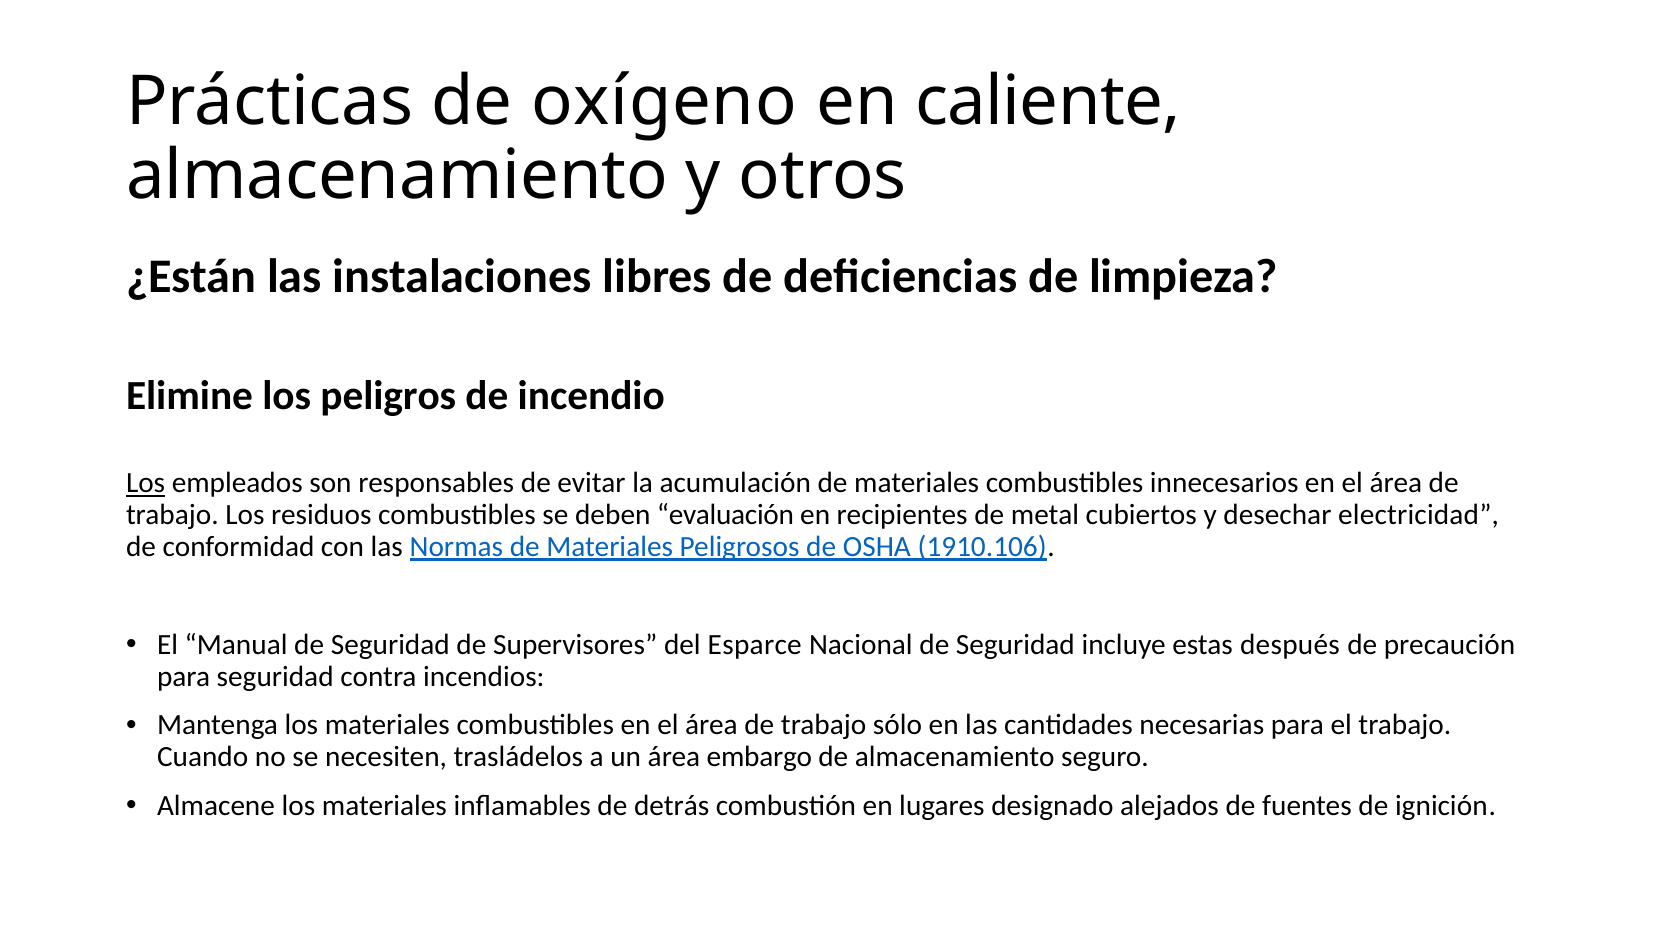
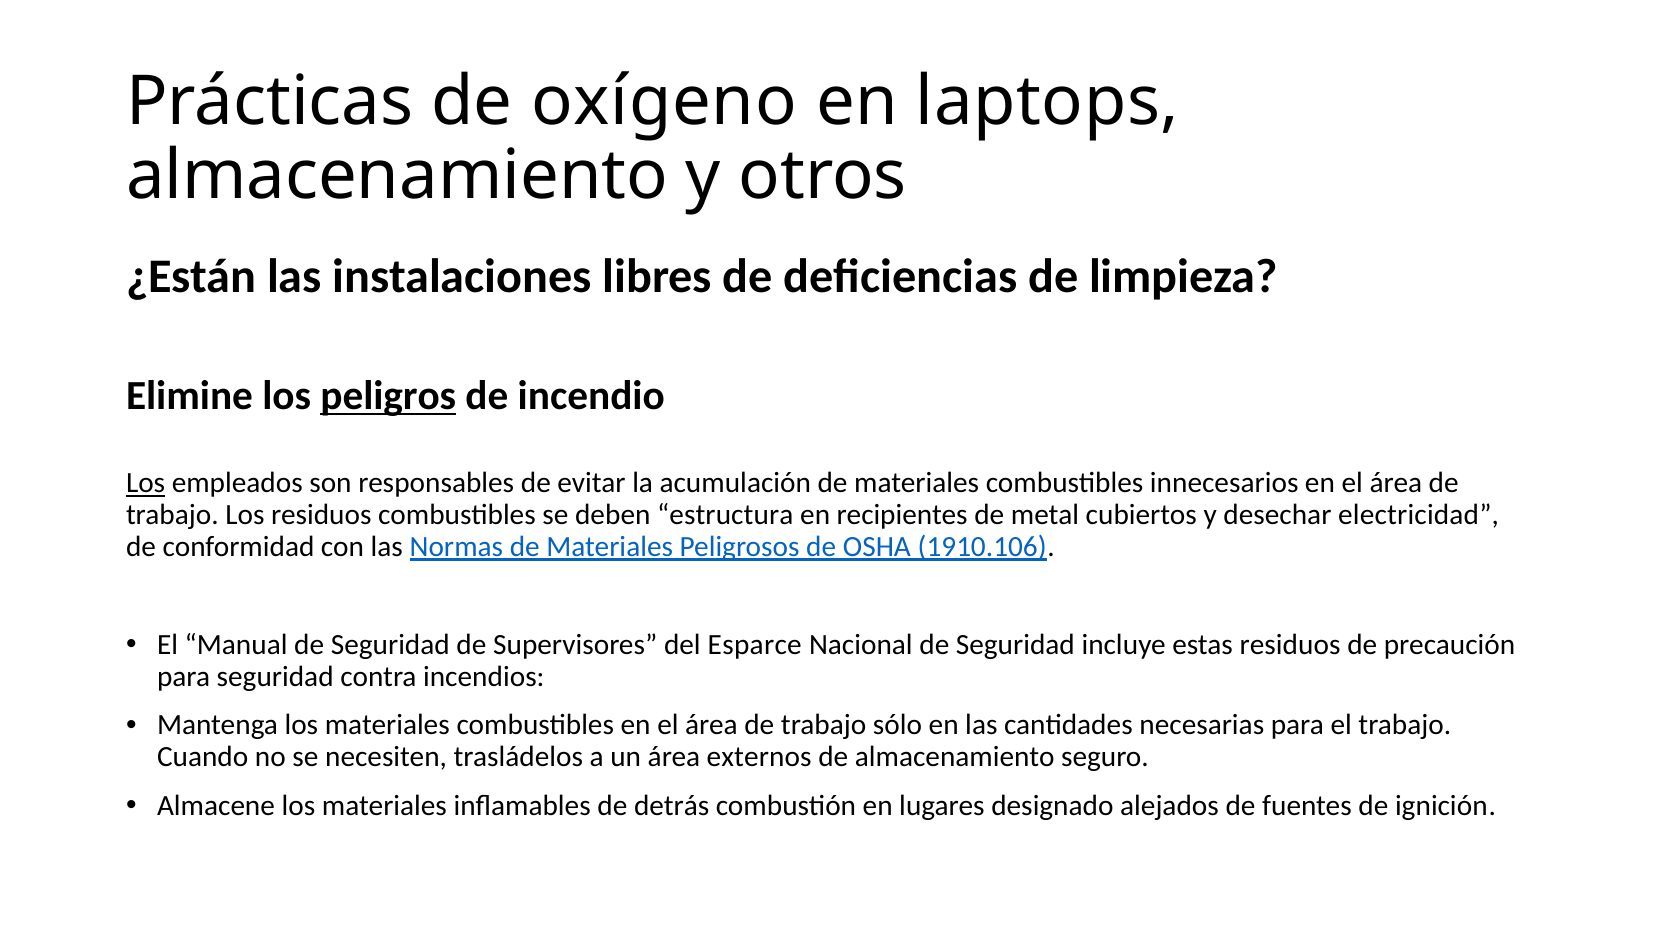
caliente: caliente -> laptops (1047, 102)
peligros underline: none -> present (388, 396)
evaluación: evaluación -> estructura (725, 515)
estas después: después -> residuos (1290, 645)
embargo: embargo -> externos (759, 757)
